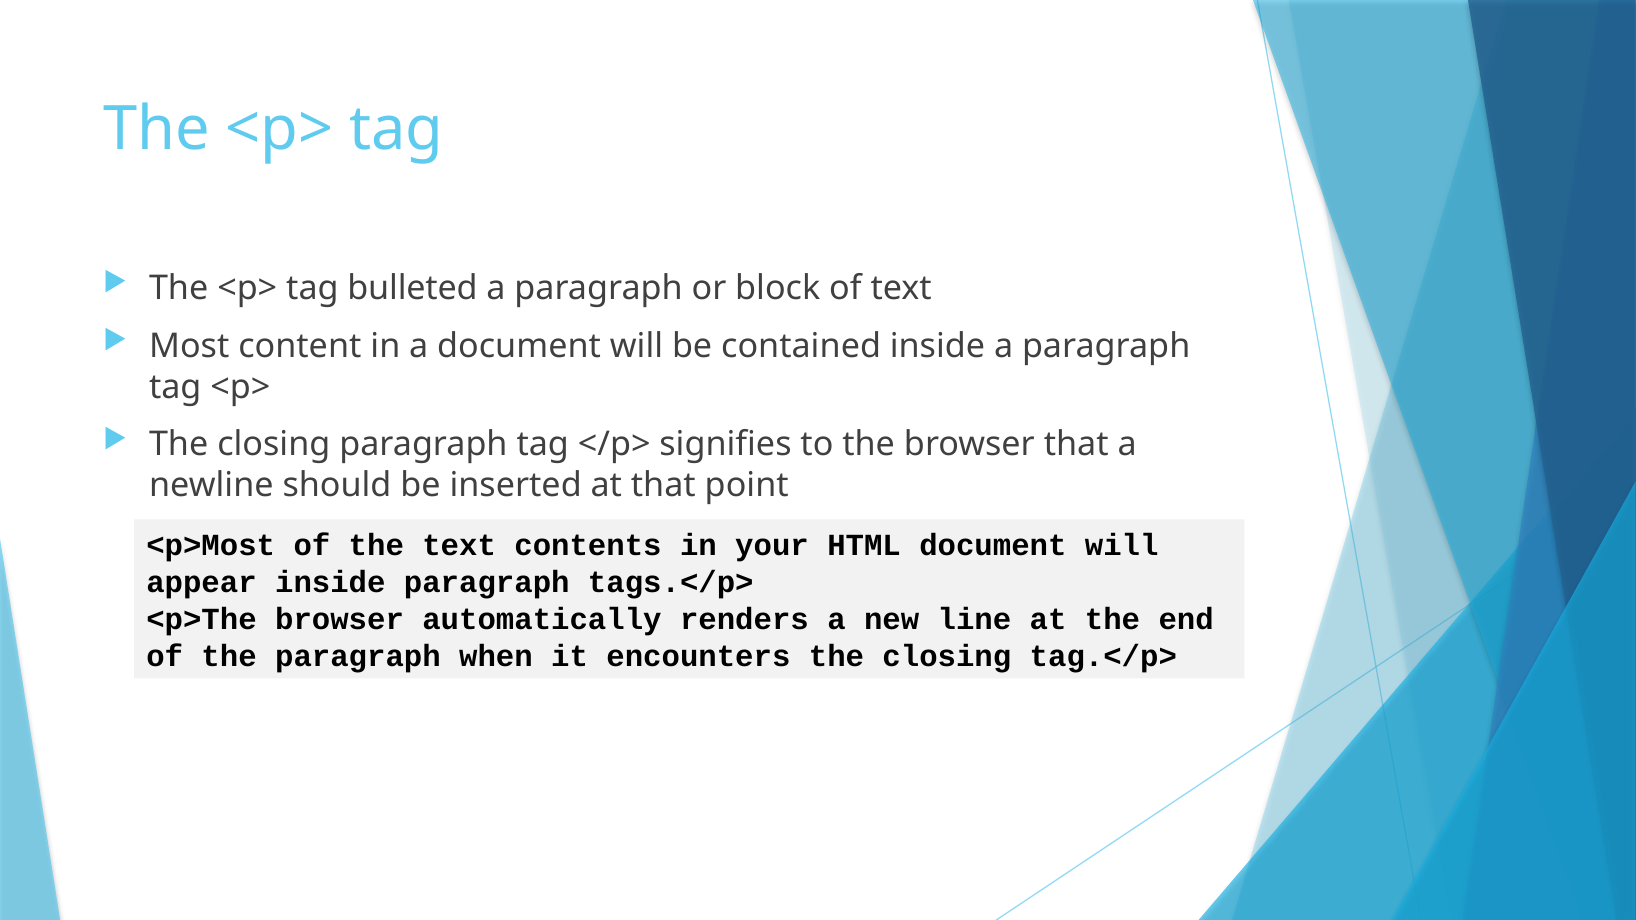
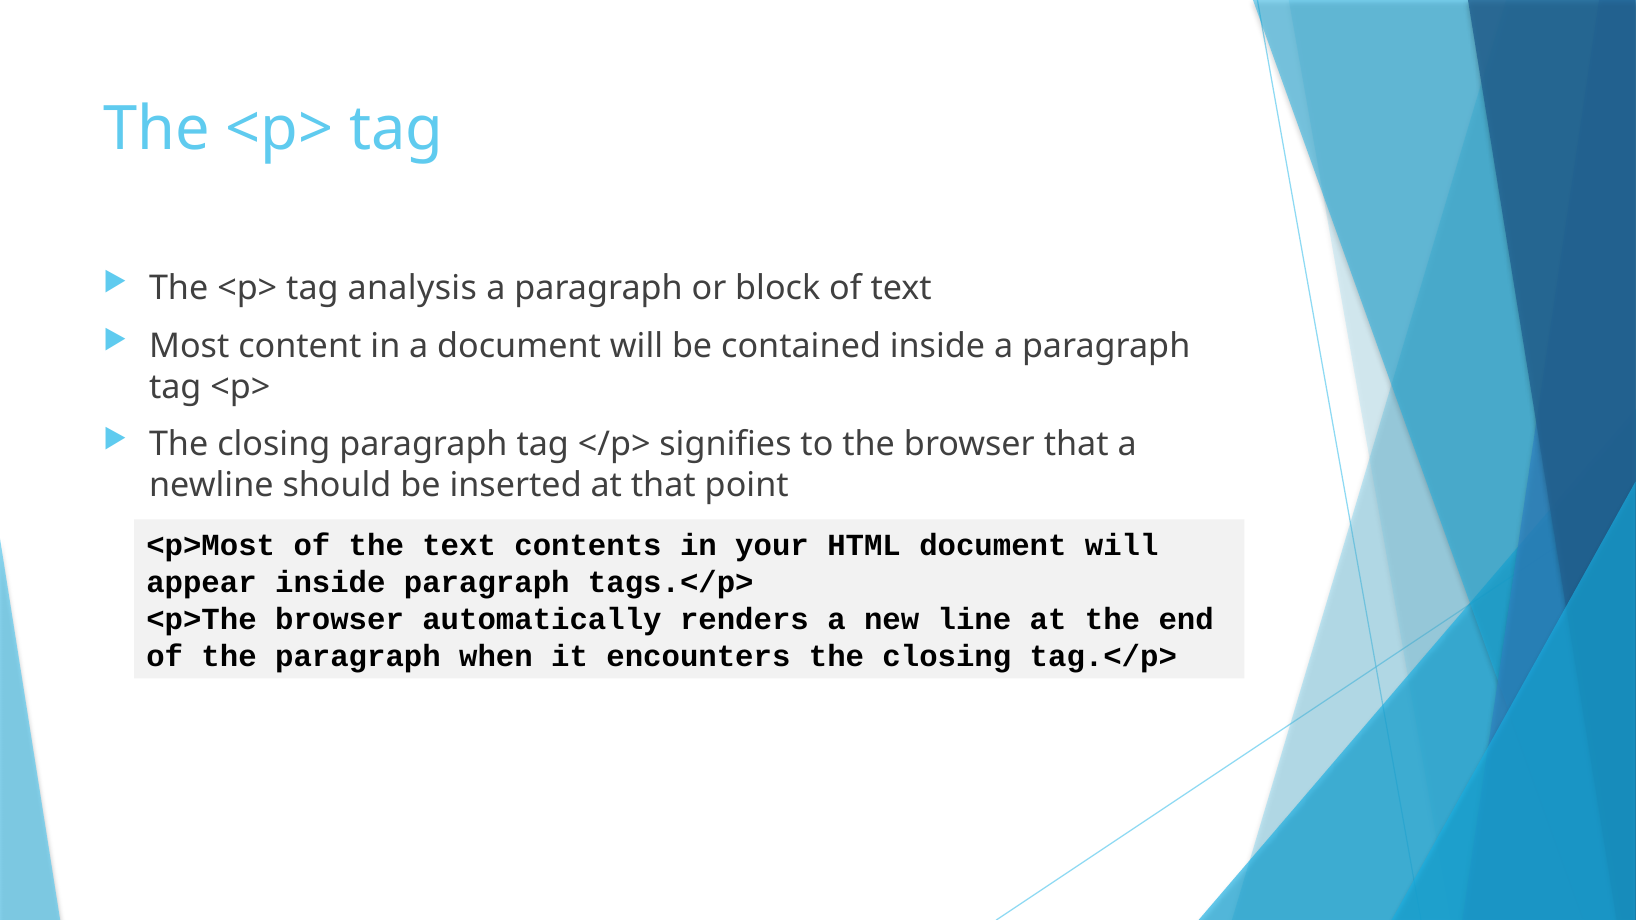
bulleted: bulleted -> analysis (412, 288)
